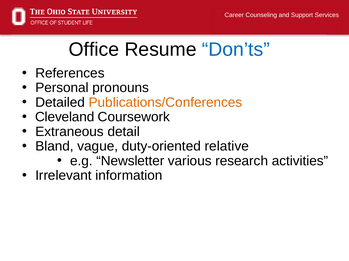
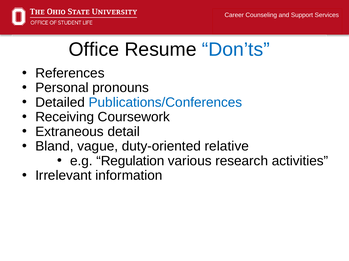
Publications/Conferences colour: orange -> blue (165, 103)
Cleveland: Cleveland -> Receiving (65, 117)
Newsletter: Newsletter -> Regulation (130, 161)
